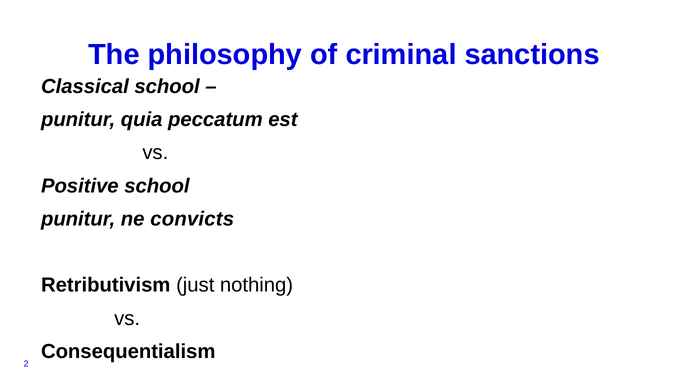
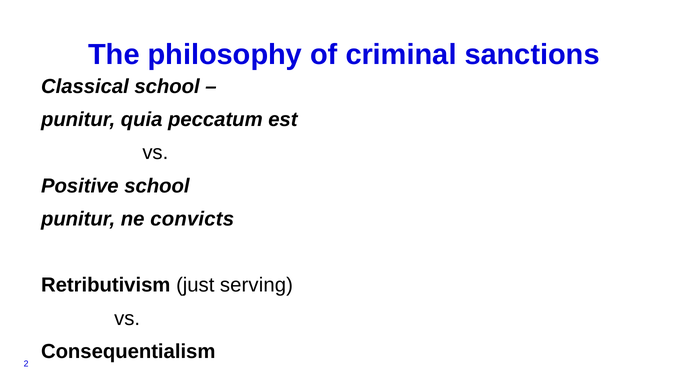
nothing: nothing -> serving (256, 285)
